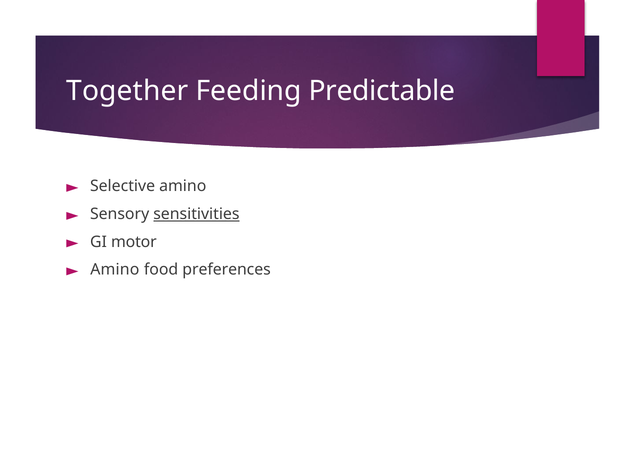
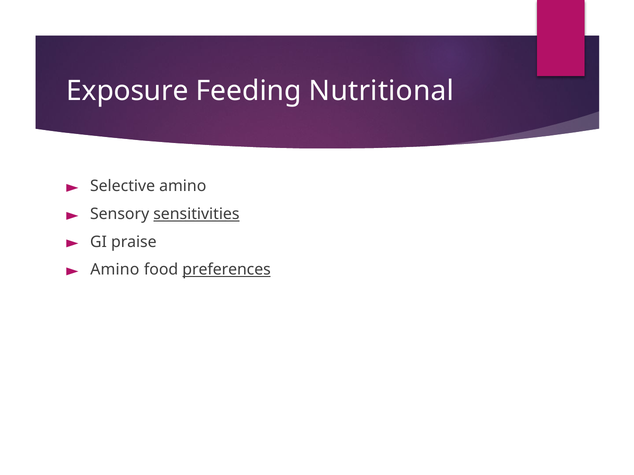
Together: Together -> Exposure (127, 91)
Predictable: Predictable -> Nutritional (382, 91)
motor: motor -> praise (134, 242)
preferences underline: none -> present (227, 270)
